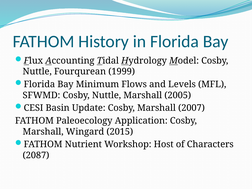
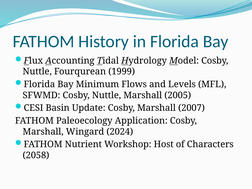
2015: 2015 -> 2024 (120, 132)
2087: 2087 -> 2058 (36, 155)
